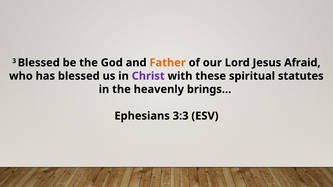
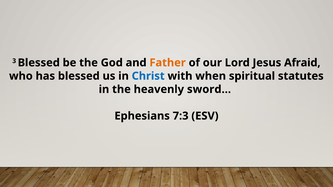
Christ colour: purple -> blue (148, 76)
these: these -> when (211, 76)
brings…: brings… -> sword… (209, 89)
3:3: 3:3 -> 7:3 (181, 116)
